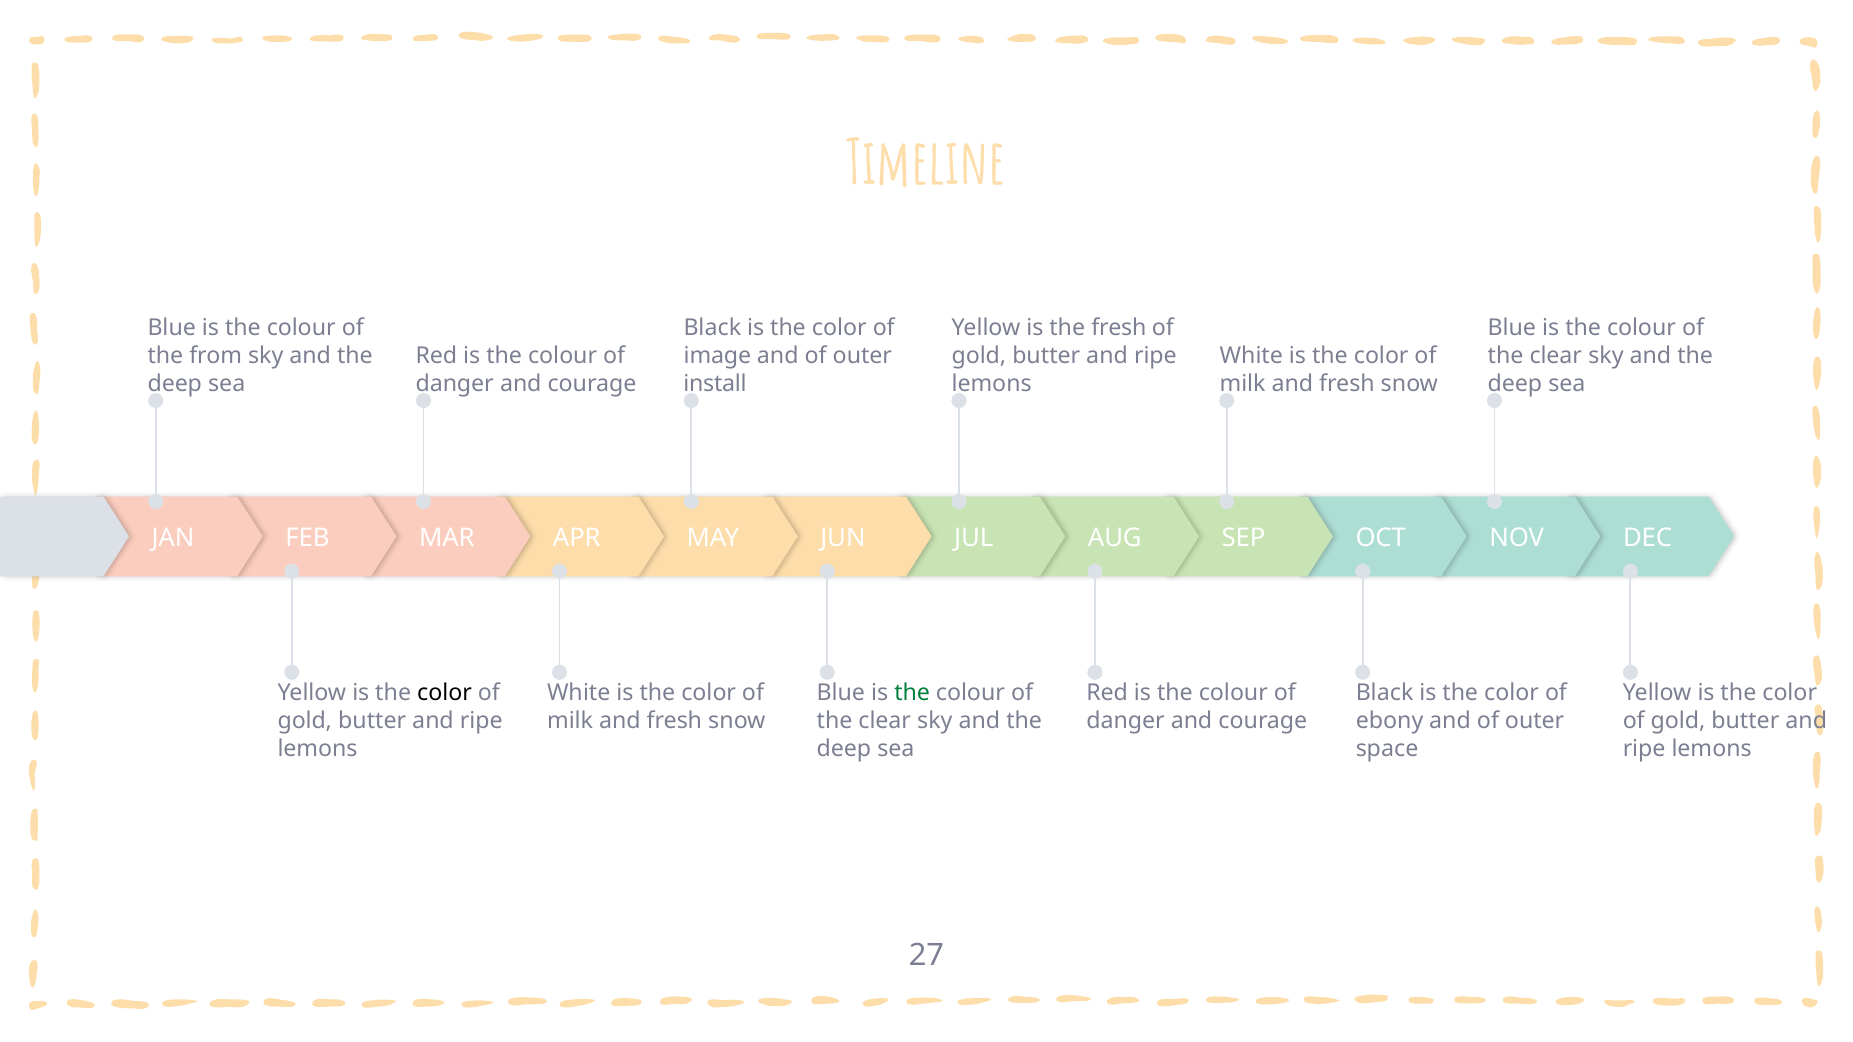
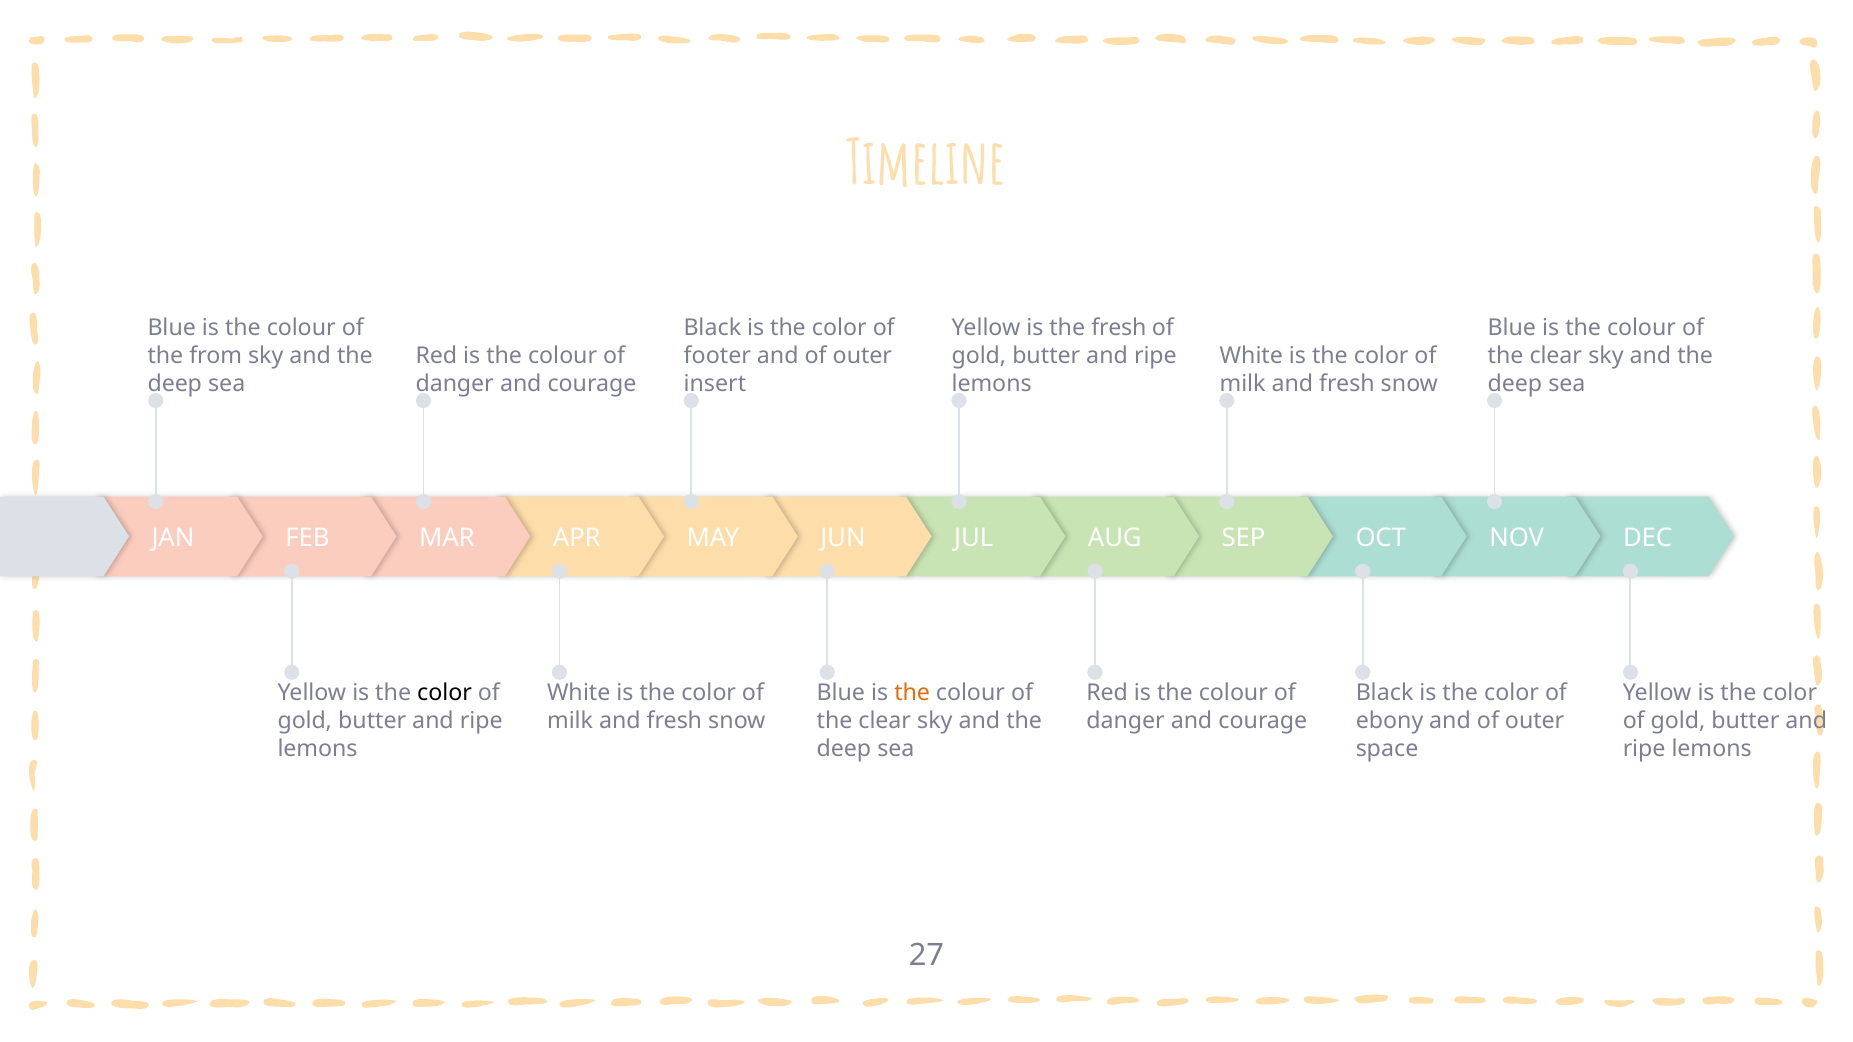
image: image -> footer (717, 356)
install: install -> insert (715, 384)
the colour: green -> orange (912, 693)
